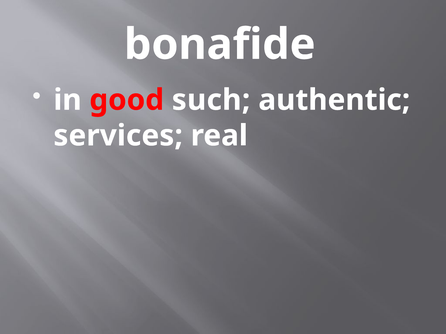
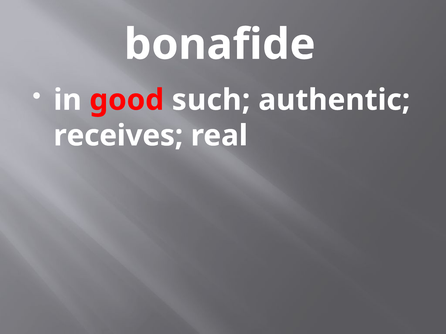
services: services -> receives (118, 136)
